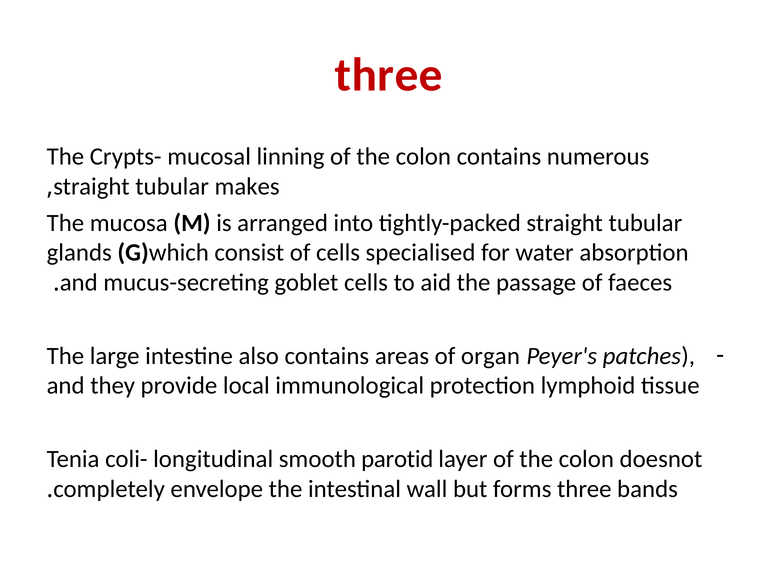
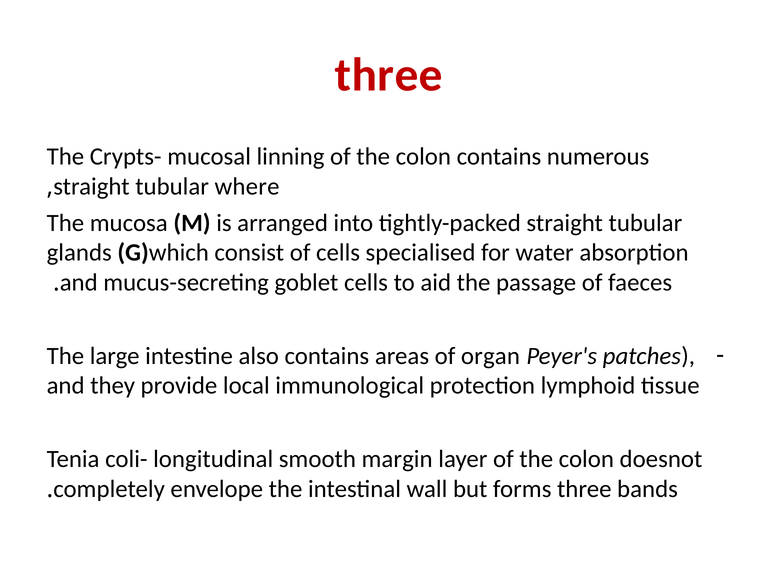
makes: makes -> where (247, 186)
parotid: parotid -> margin (397, 460)
